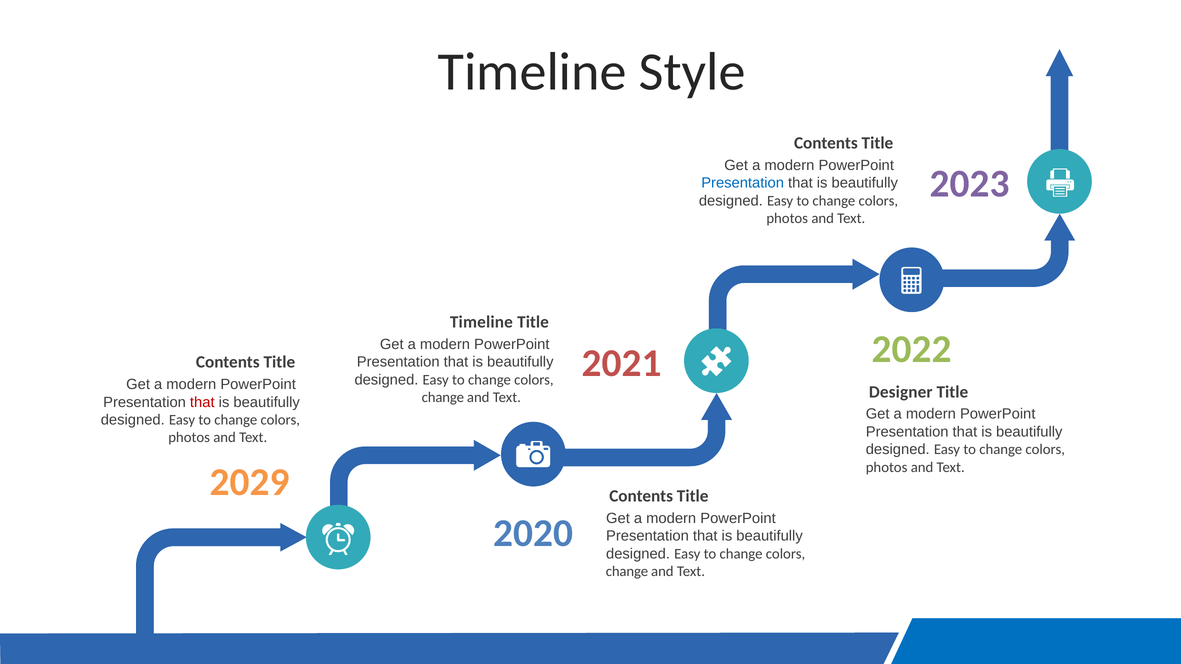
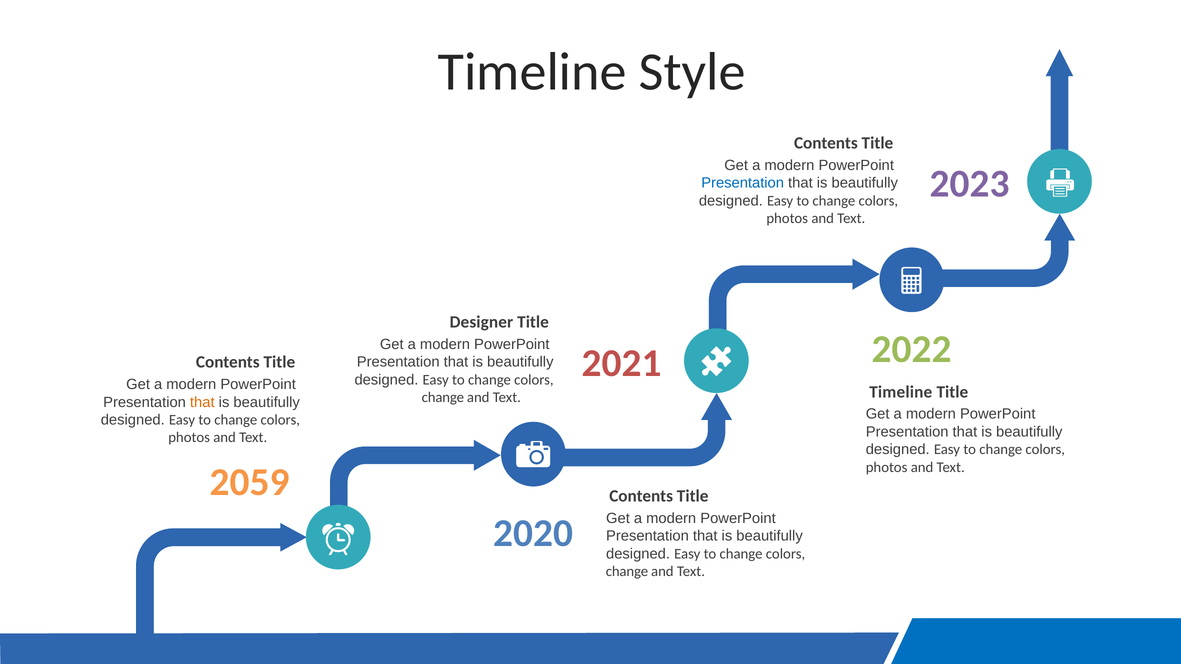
Timeline: Timeline -> Designer (481, 322)
Designer: Designer -> Timeline (901, 392)
that colour: red -> orange (202, 402)
2029: 2029 -> 2059 (250, 482)
